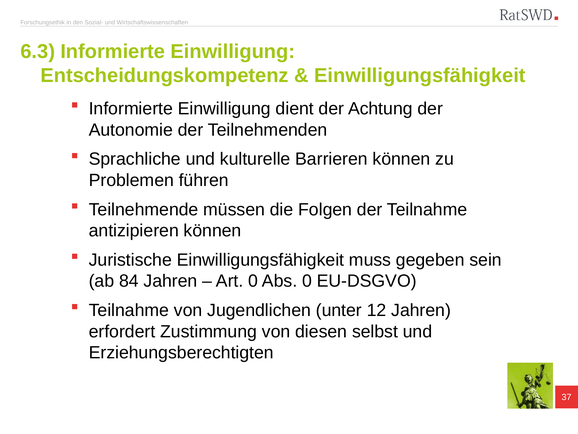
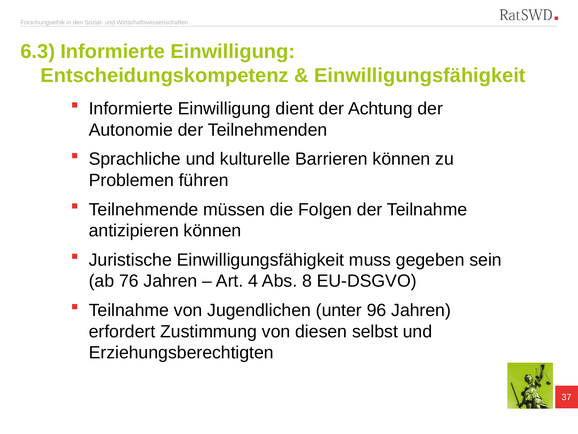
84: 84 -> 76 (129, 281)
Art 0: 0 -> 4 (253, 281)
Abs 0: 0 -> 8 (307, 281)
12: 12 -> 96 (377, 310)
